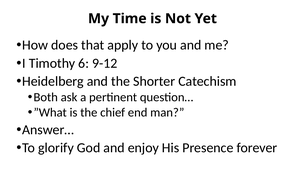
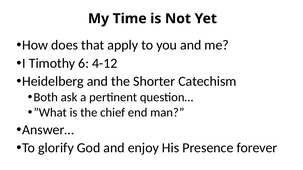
9-12: 9-12 -> 4-12 (105, 63)
